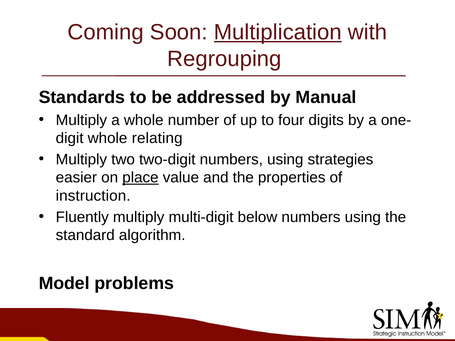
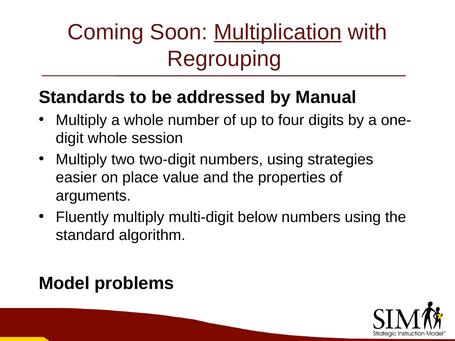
relating: relating -> session (157, 138)
place underline: present -> none (140, 178)
instruction: instruction -> arguments (93, 196)
